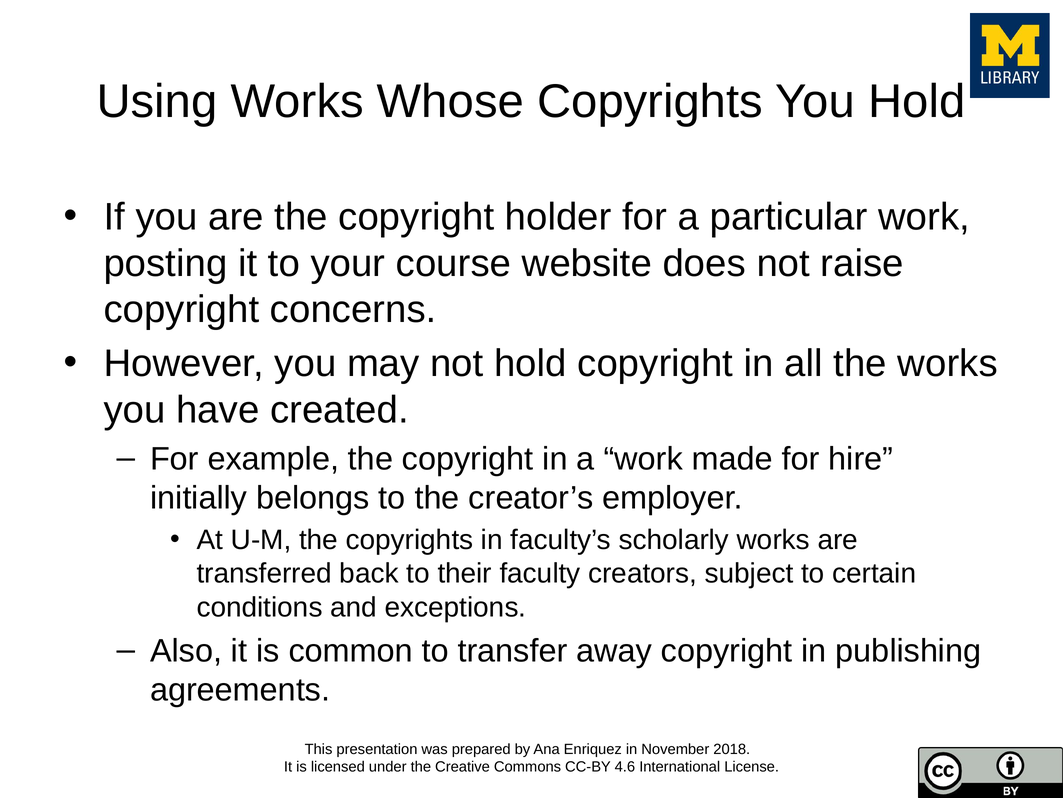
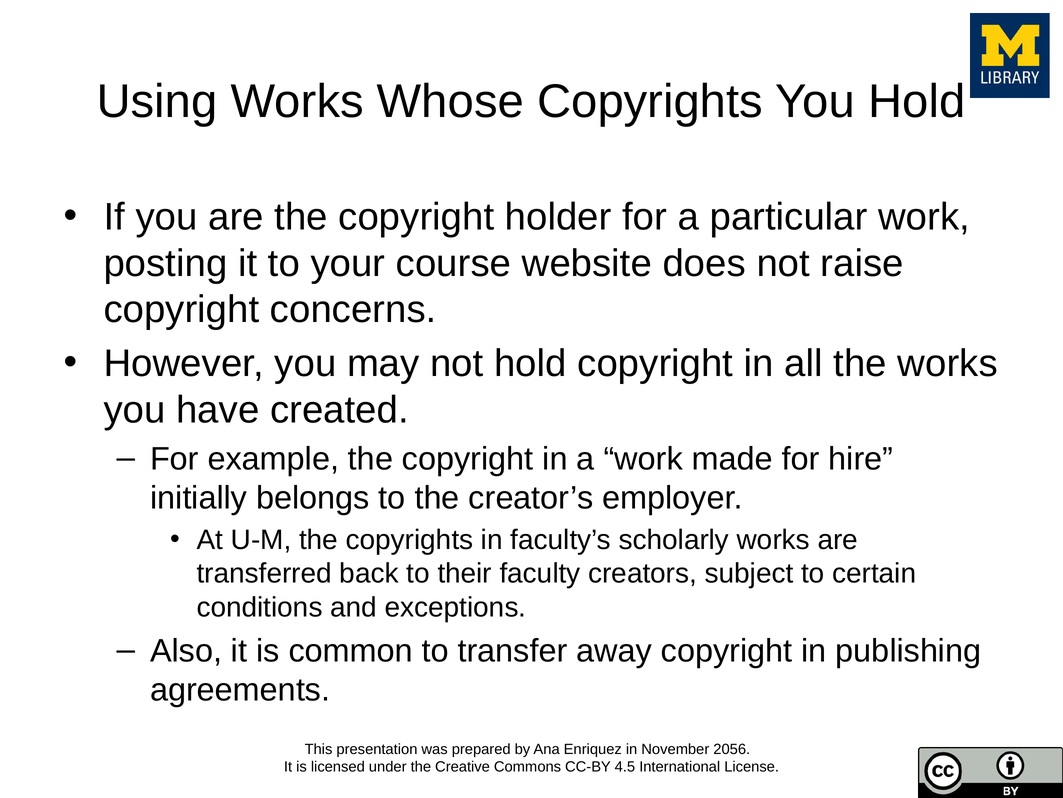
2018: 2018 -> 2056 (732, 749)
4.6: 4.6 -> 4.5 (625, 766)
